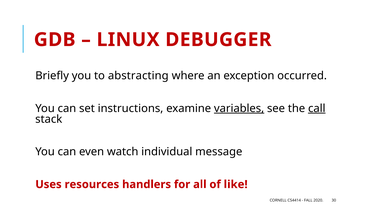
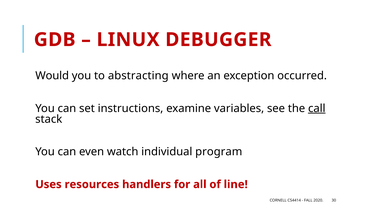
Briefly: Briefly -> Would (52, 76)
variables underline: present -> none (239, 108)
message: message -> program (219, 152)
like: like -> line (236, 185)
